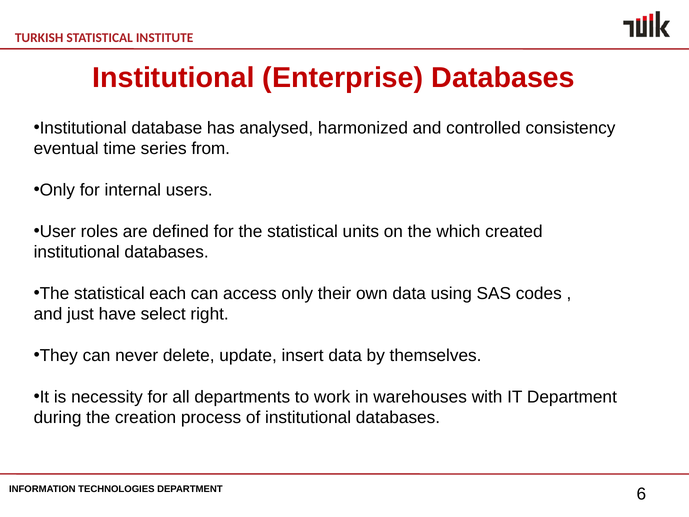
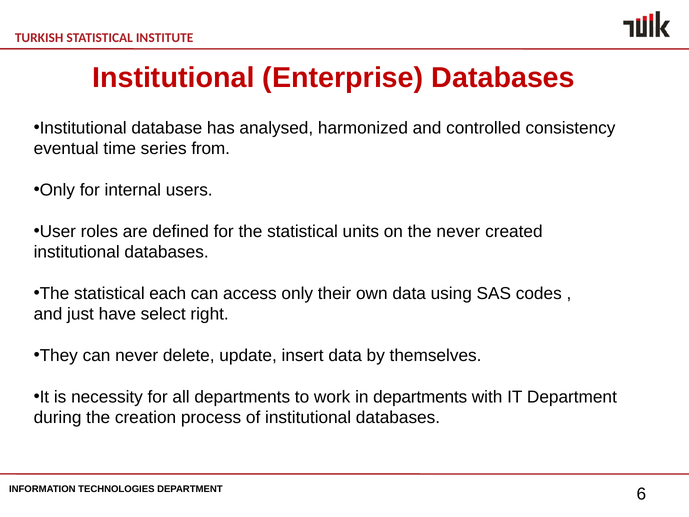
the which: which -> never (458, 231)
in warehouses: warehouses -> departments (420, 397)
